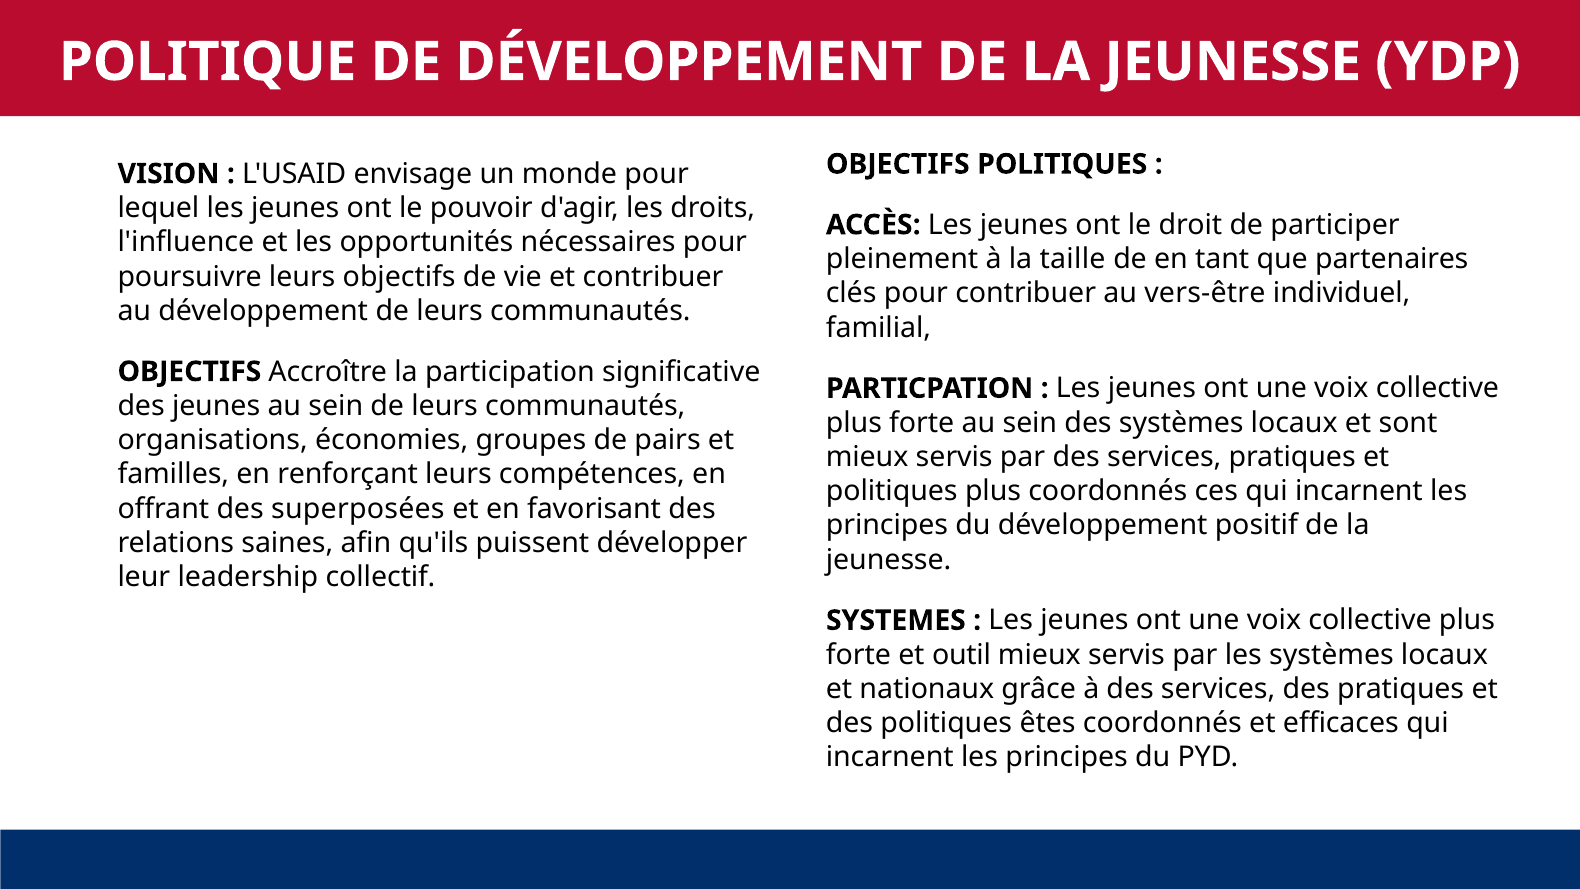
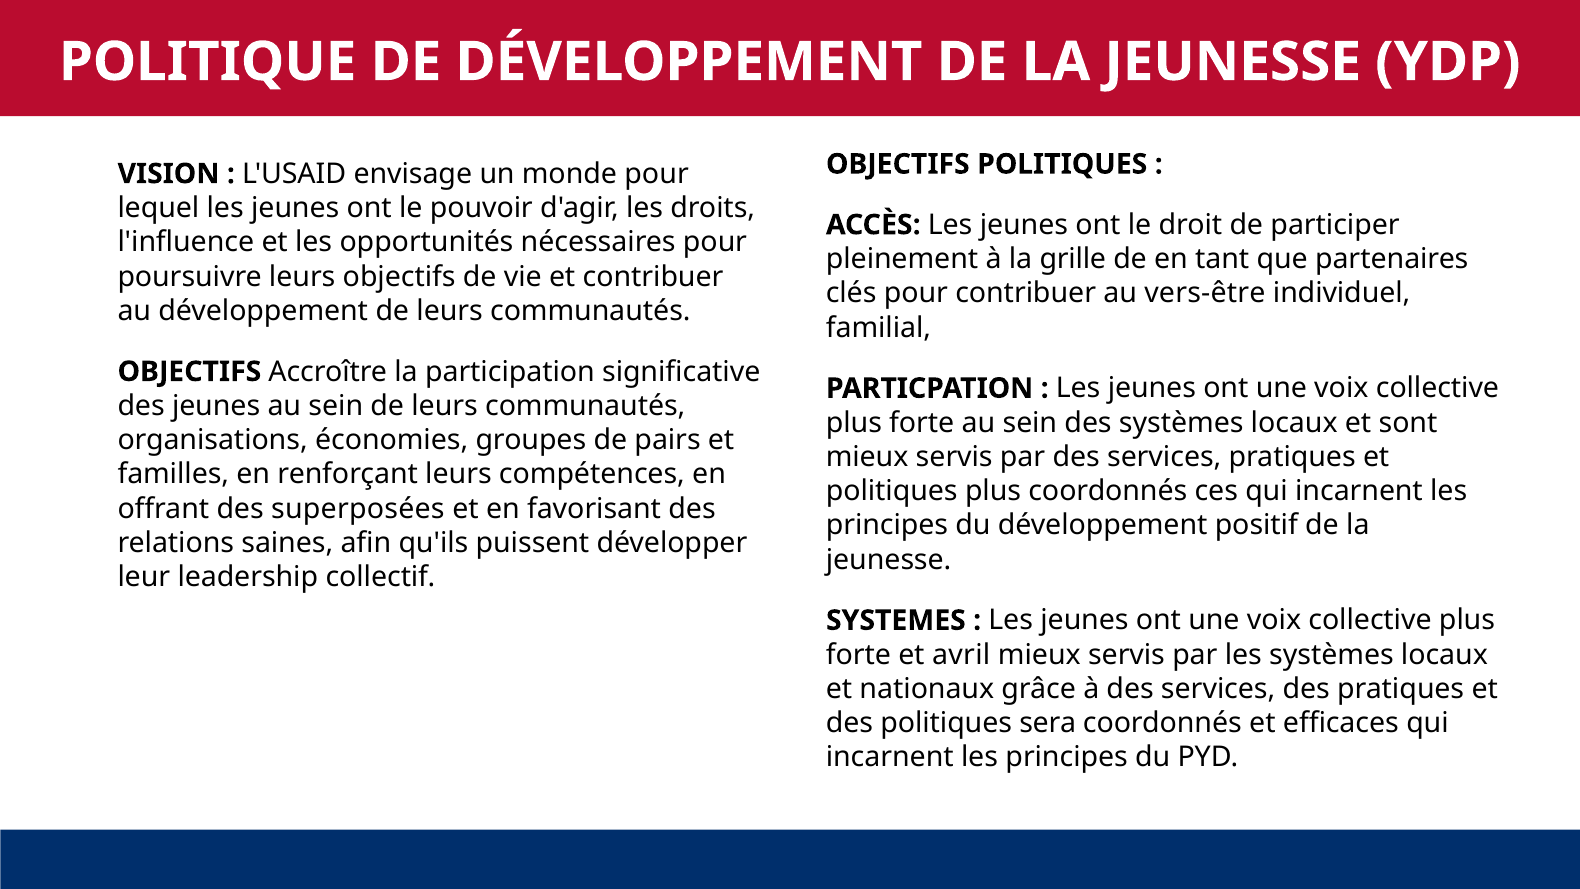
taille: taille -> grille (1073, 259)
outil: outil -> avril (961, 655)
êtes: êtes -> sera (1048, 723)
